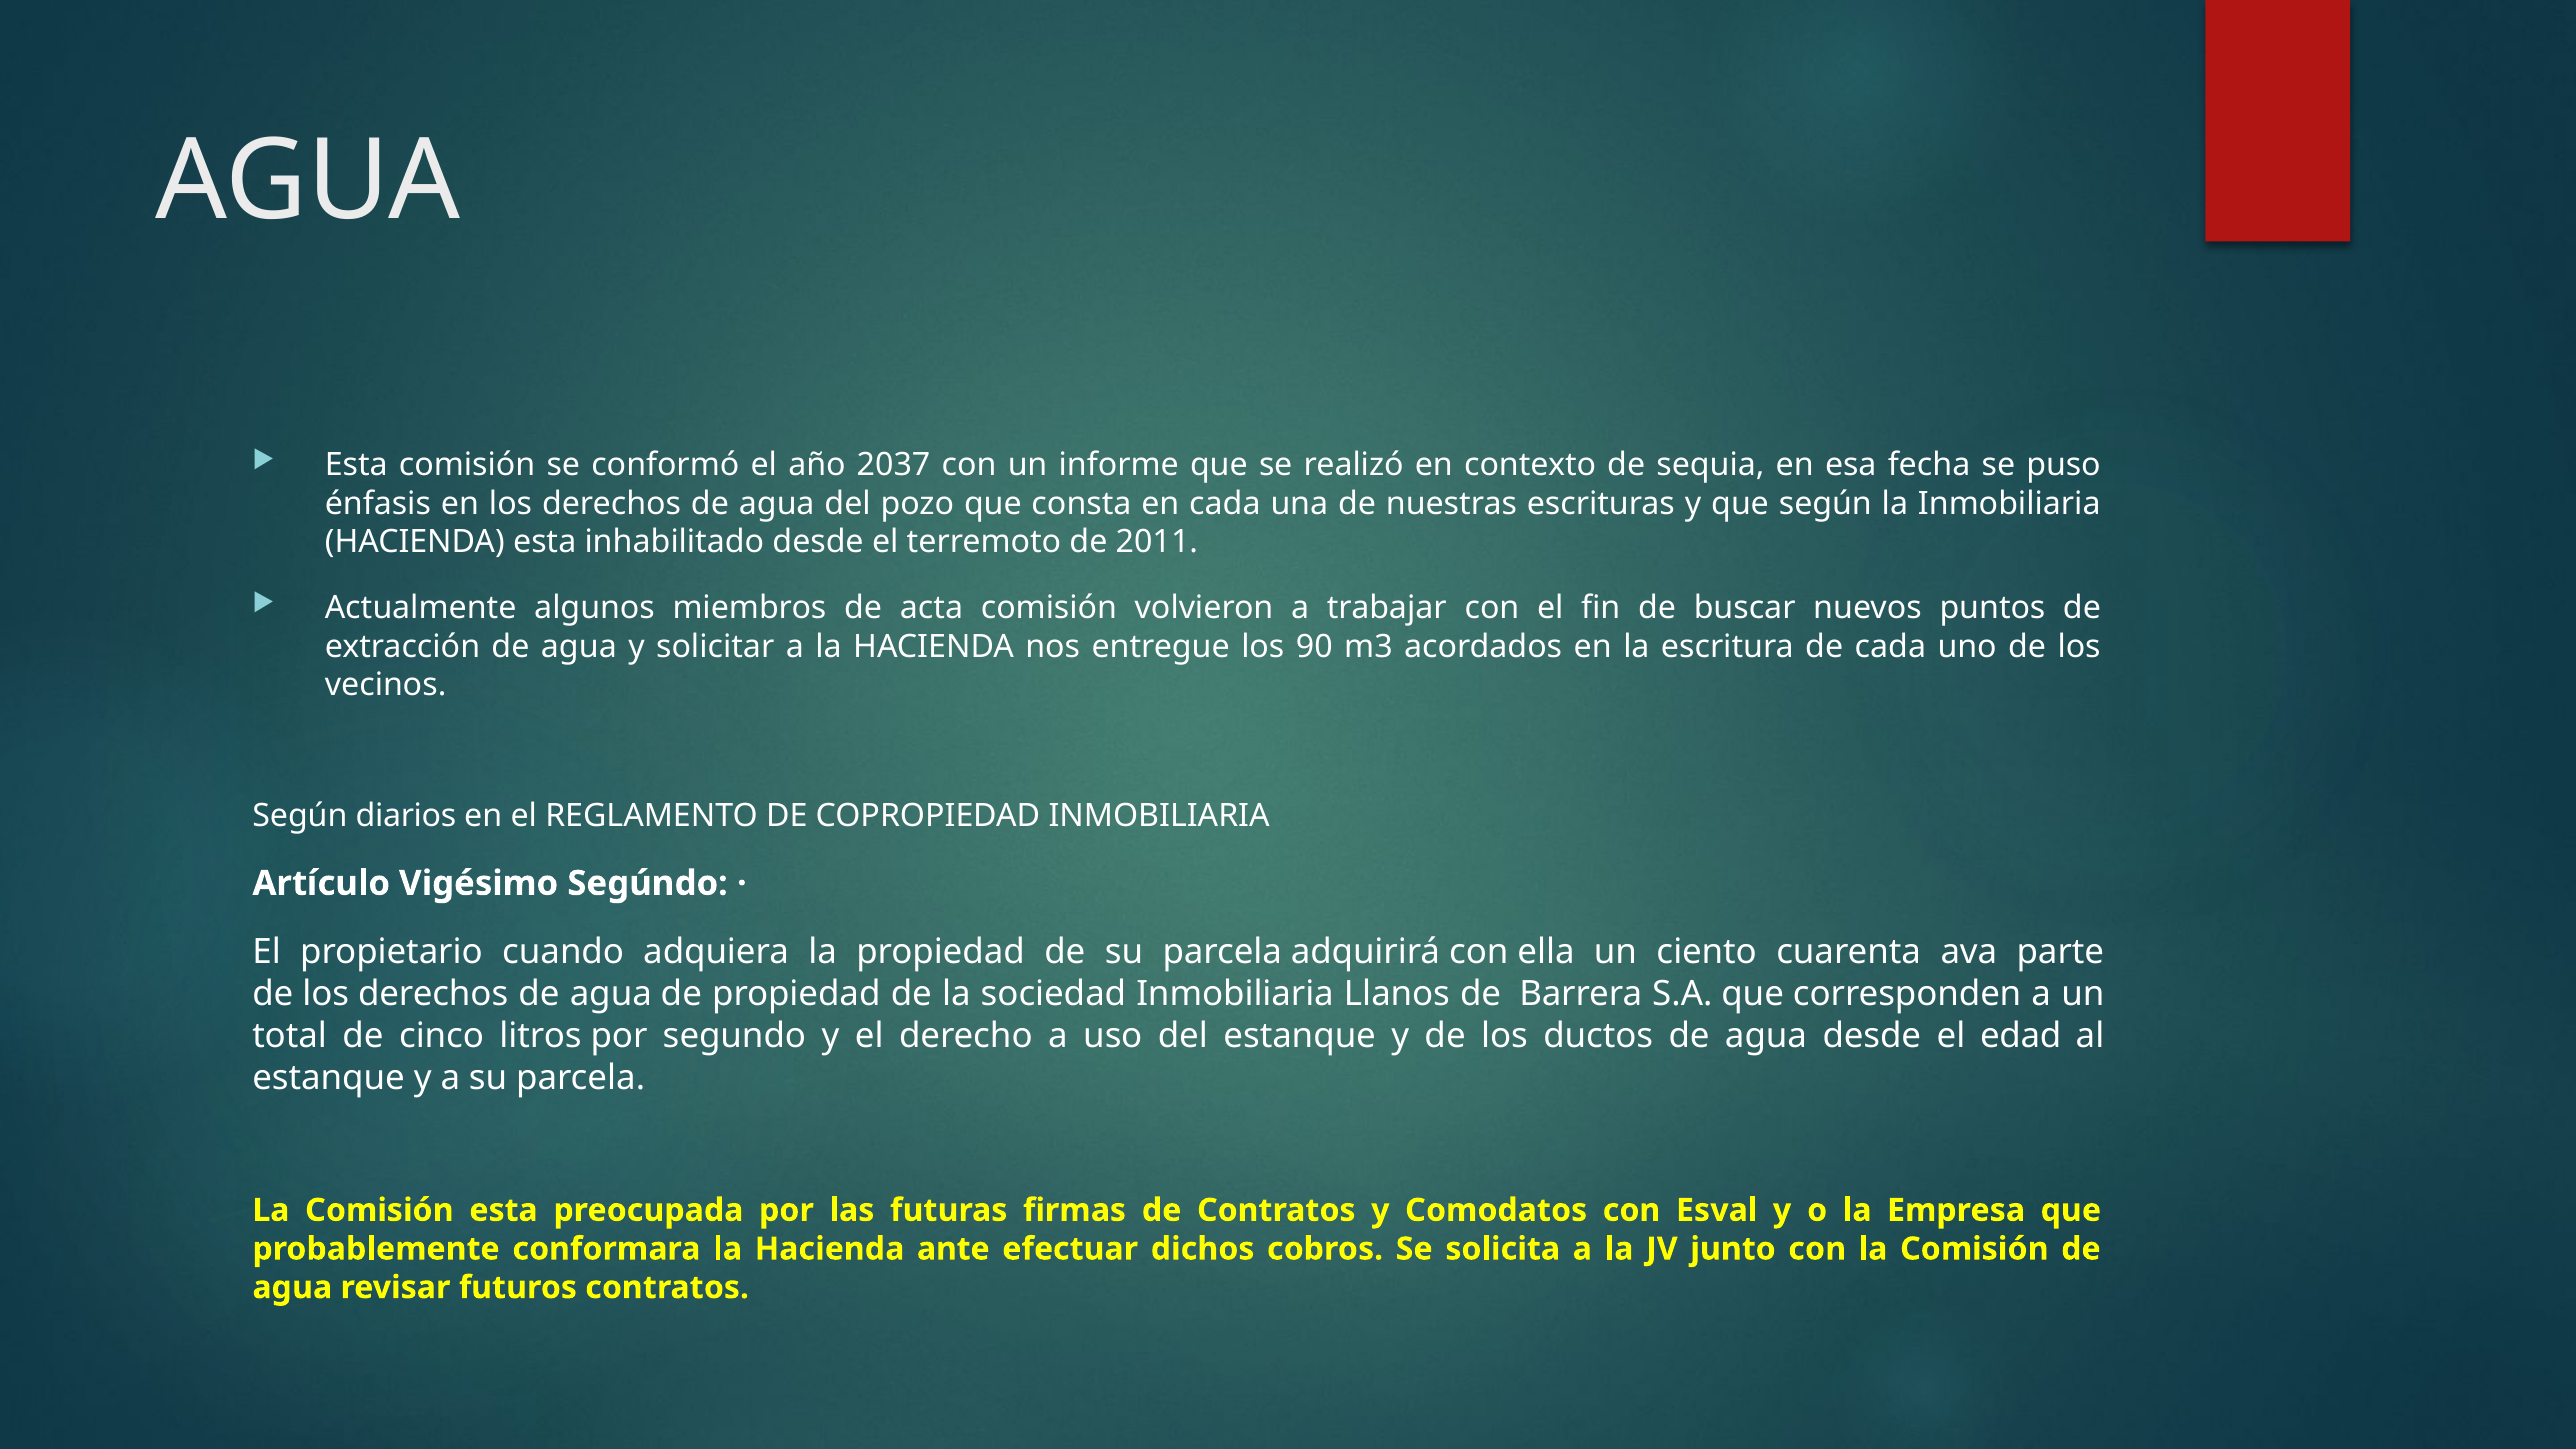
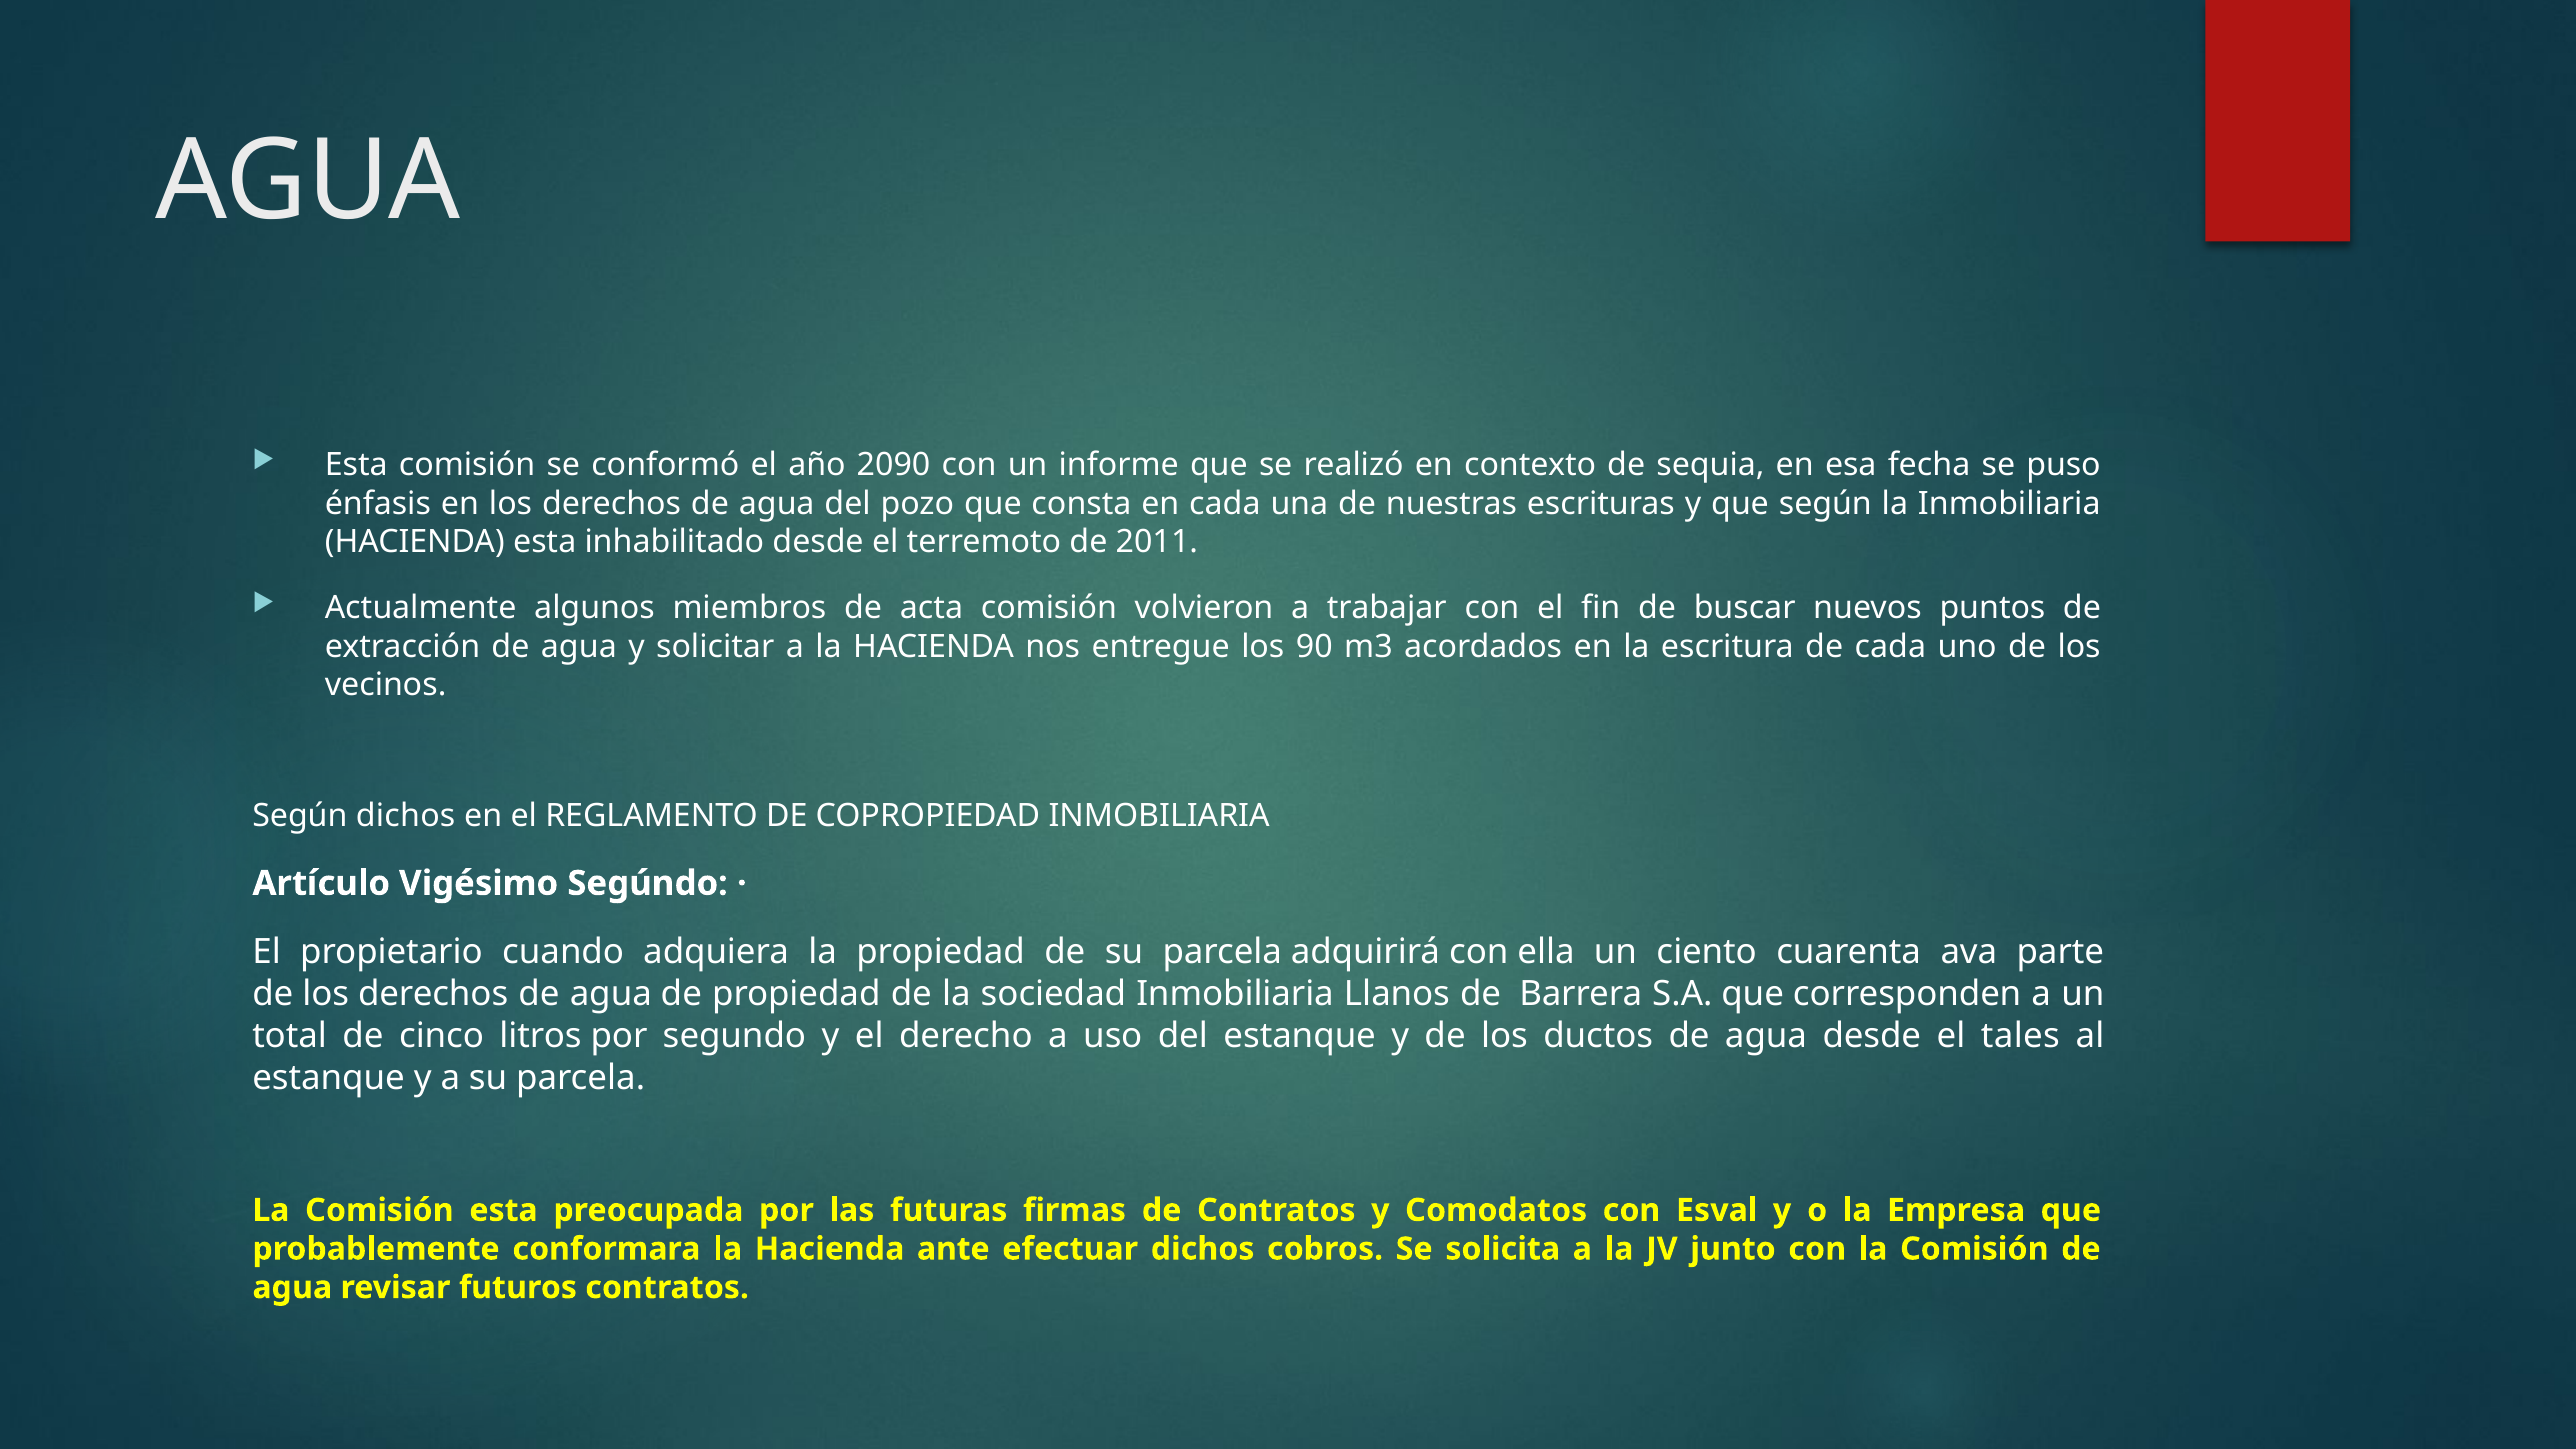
2037: 2037 -> 2090 (894, 465)
Según diarios: diarios -> dichos (406, 816)
edad: edad -> tales (2020, 1036)
